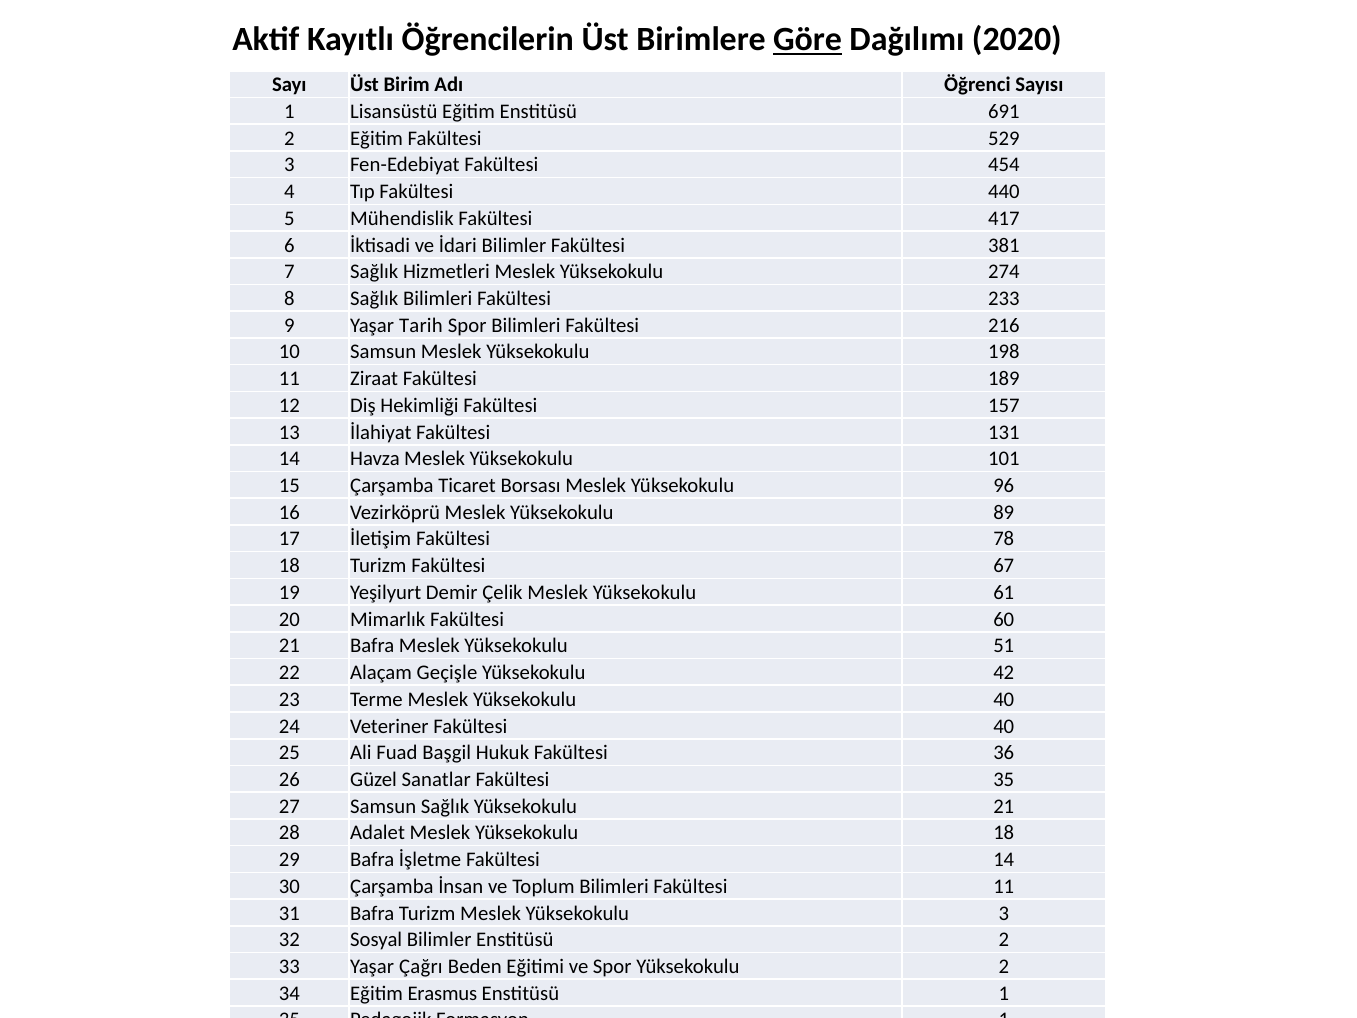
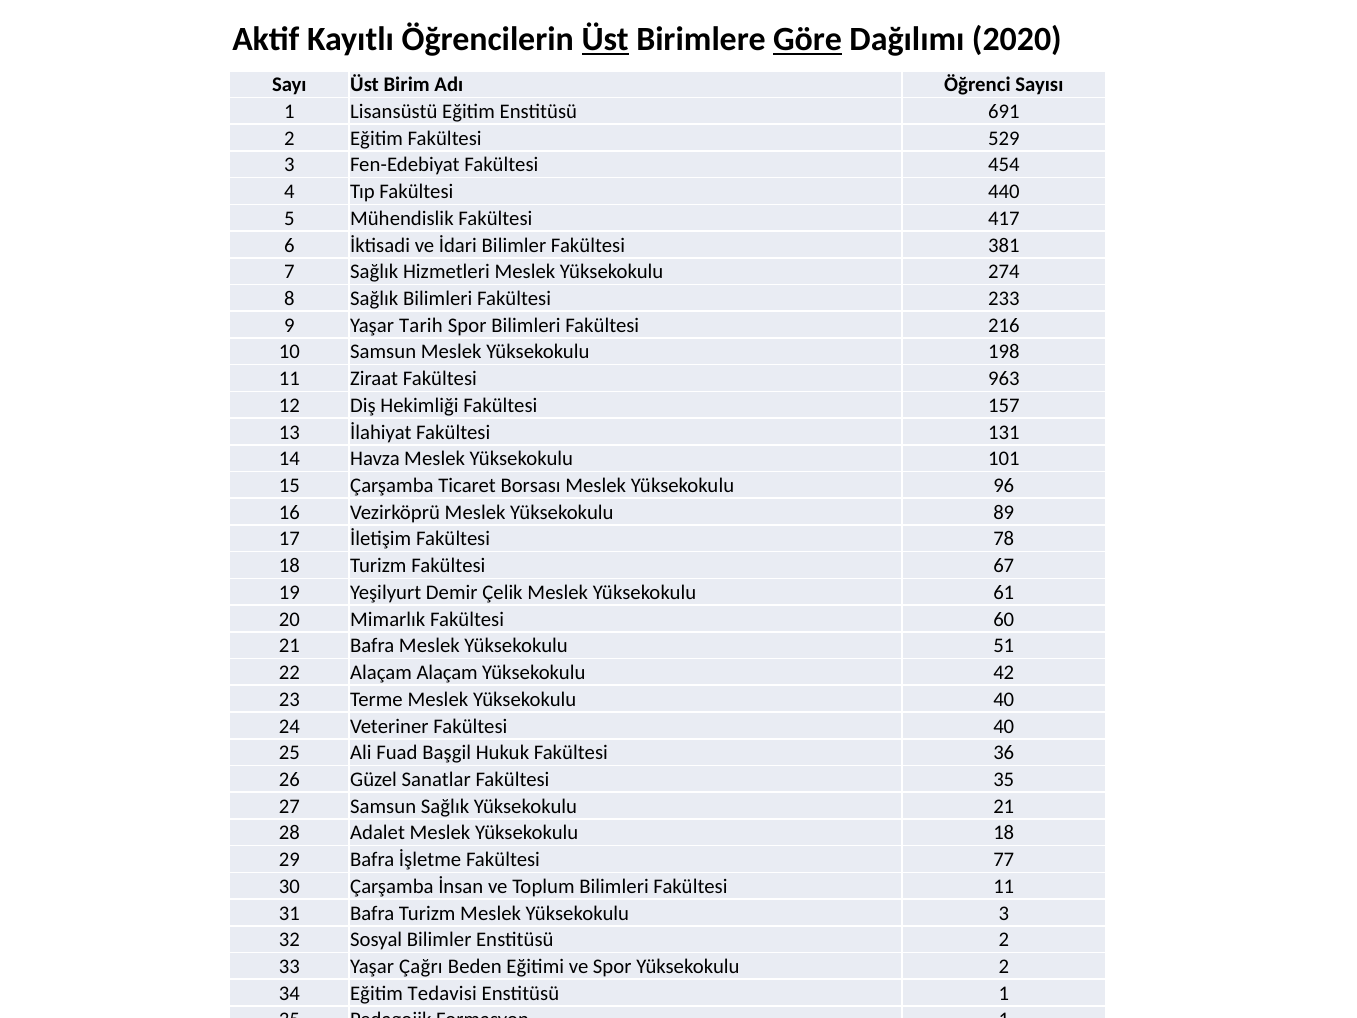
Üst underline: none -> present (605, 39)
189: 189 -> 963 (1004, 379)
Alaçam Geçişle: Geçişle -> Alaçam (447, 673)
Fakültesi 14: 14 -> 77 (1004, 860)
Erasmus: Erasmus -> Tedavisi (442, 993)
